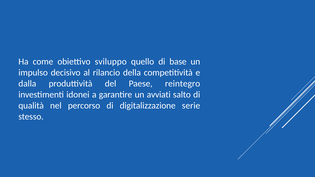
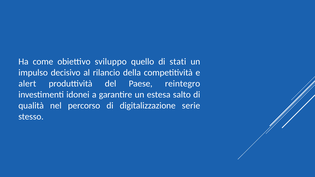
base: base -> stati (178, 62)
dalla: dalla -> alert (27, 84)
avviati: avviati -> estesa (159, 95)
